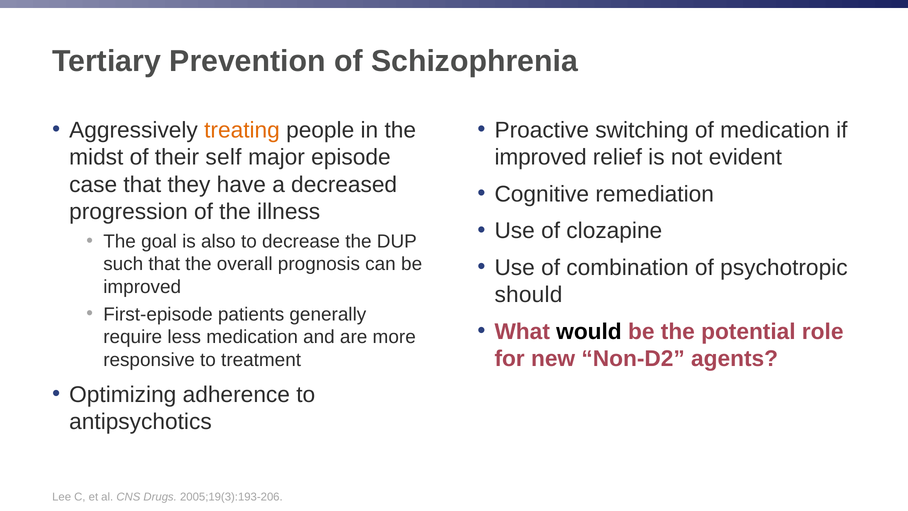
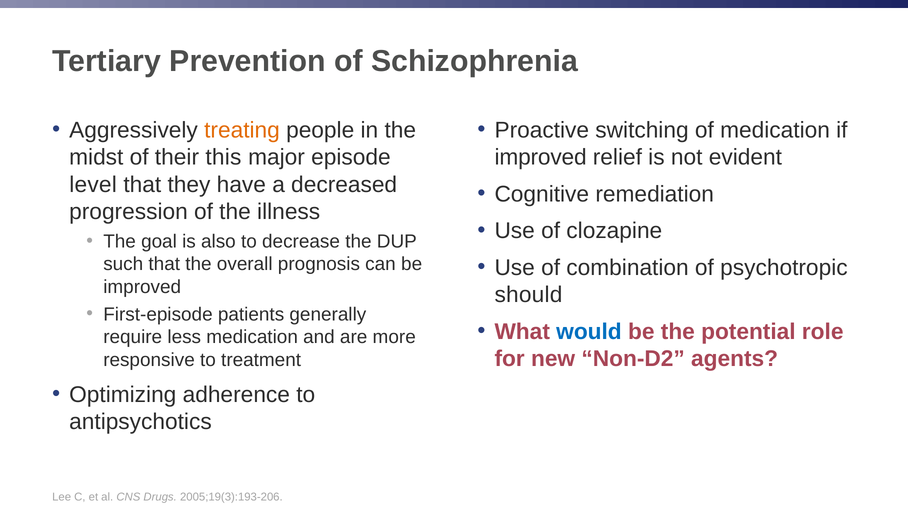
self: self -> this (223, 157)
case: case -> level (93, 185)
would colour: black -> blue (589, 331)
